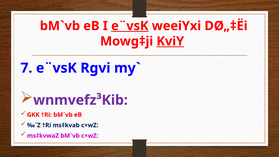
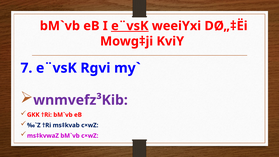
KviY underline: present -> none (170, 41)
